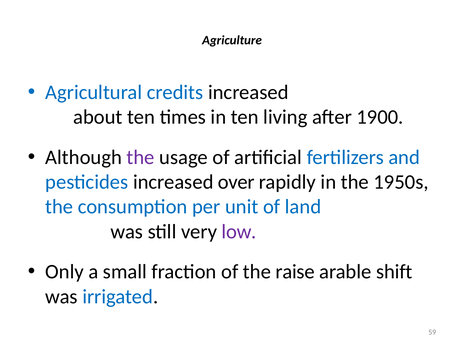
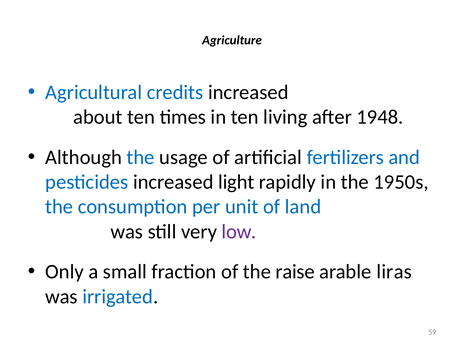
1900: 1900 -> 1948 (380, 117)
the colour: purple -> blue (141, 157)
over: over -> light (236, 182)
shift: shift -> liras (394, 272)
